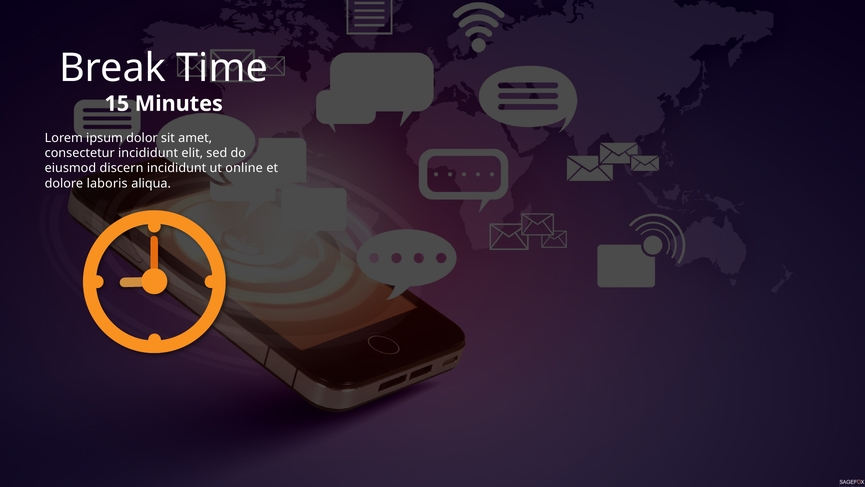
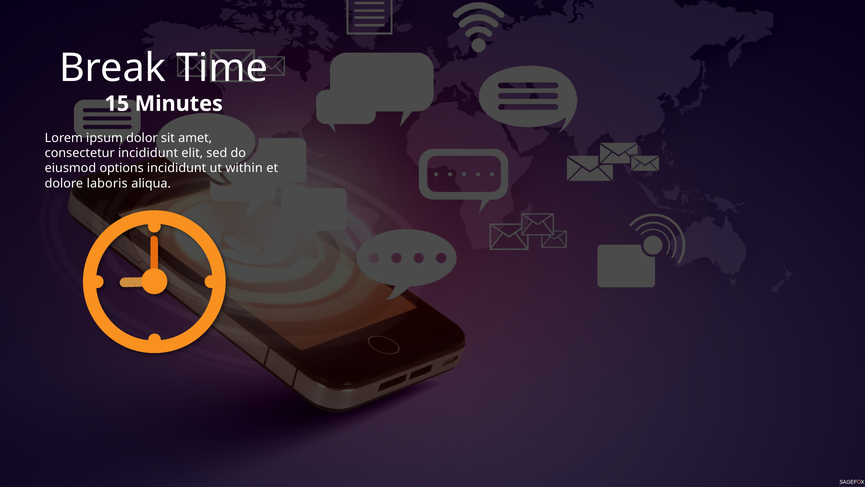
discern: discern -> options (122, 168)
online: online -> within (244, 168)
